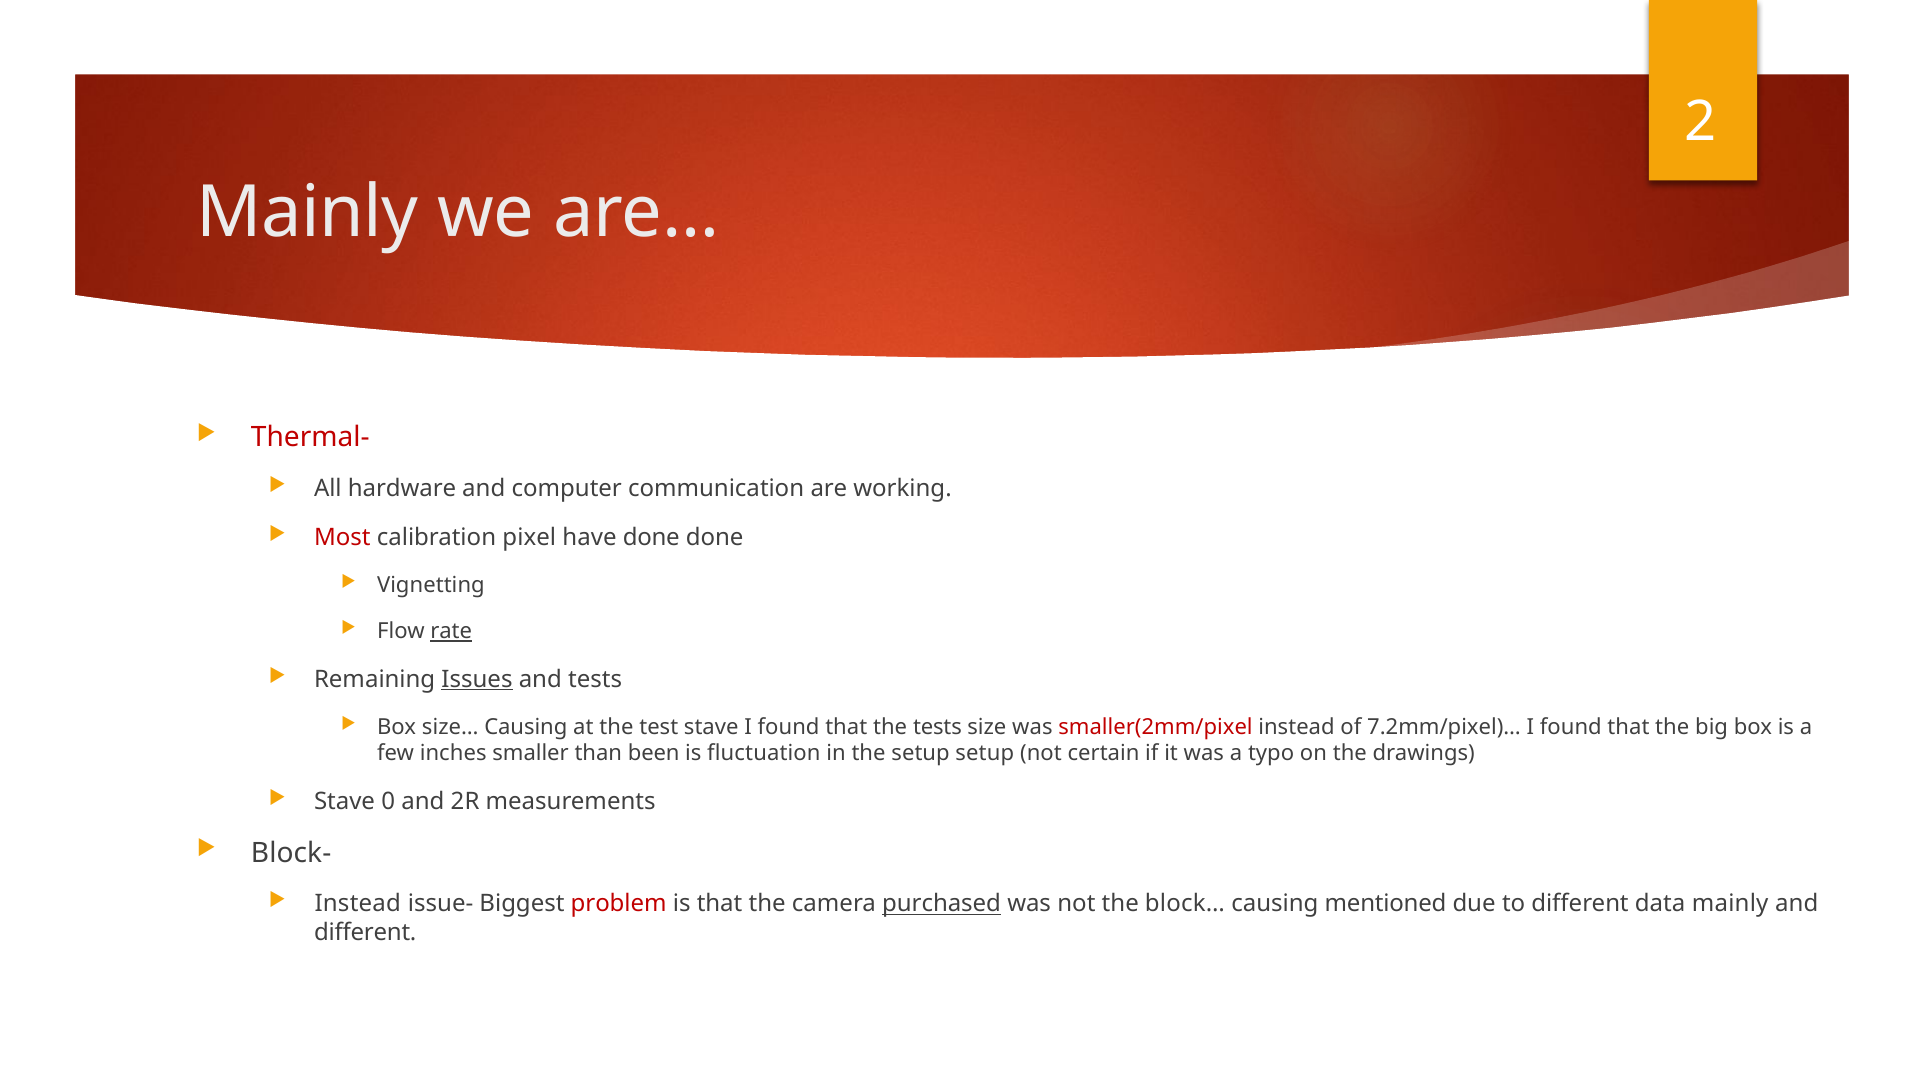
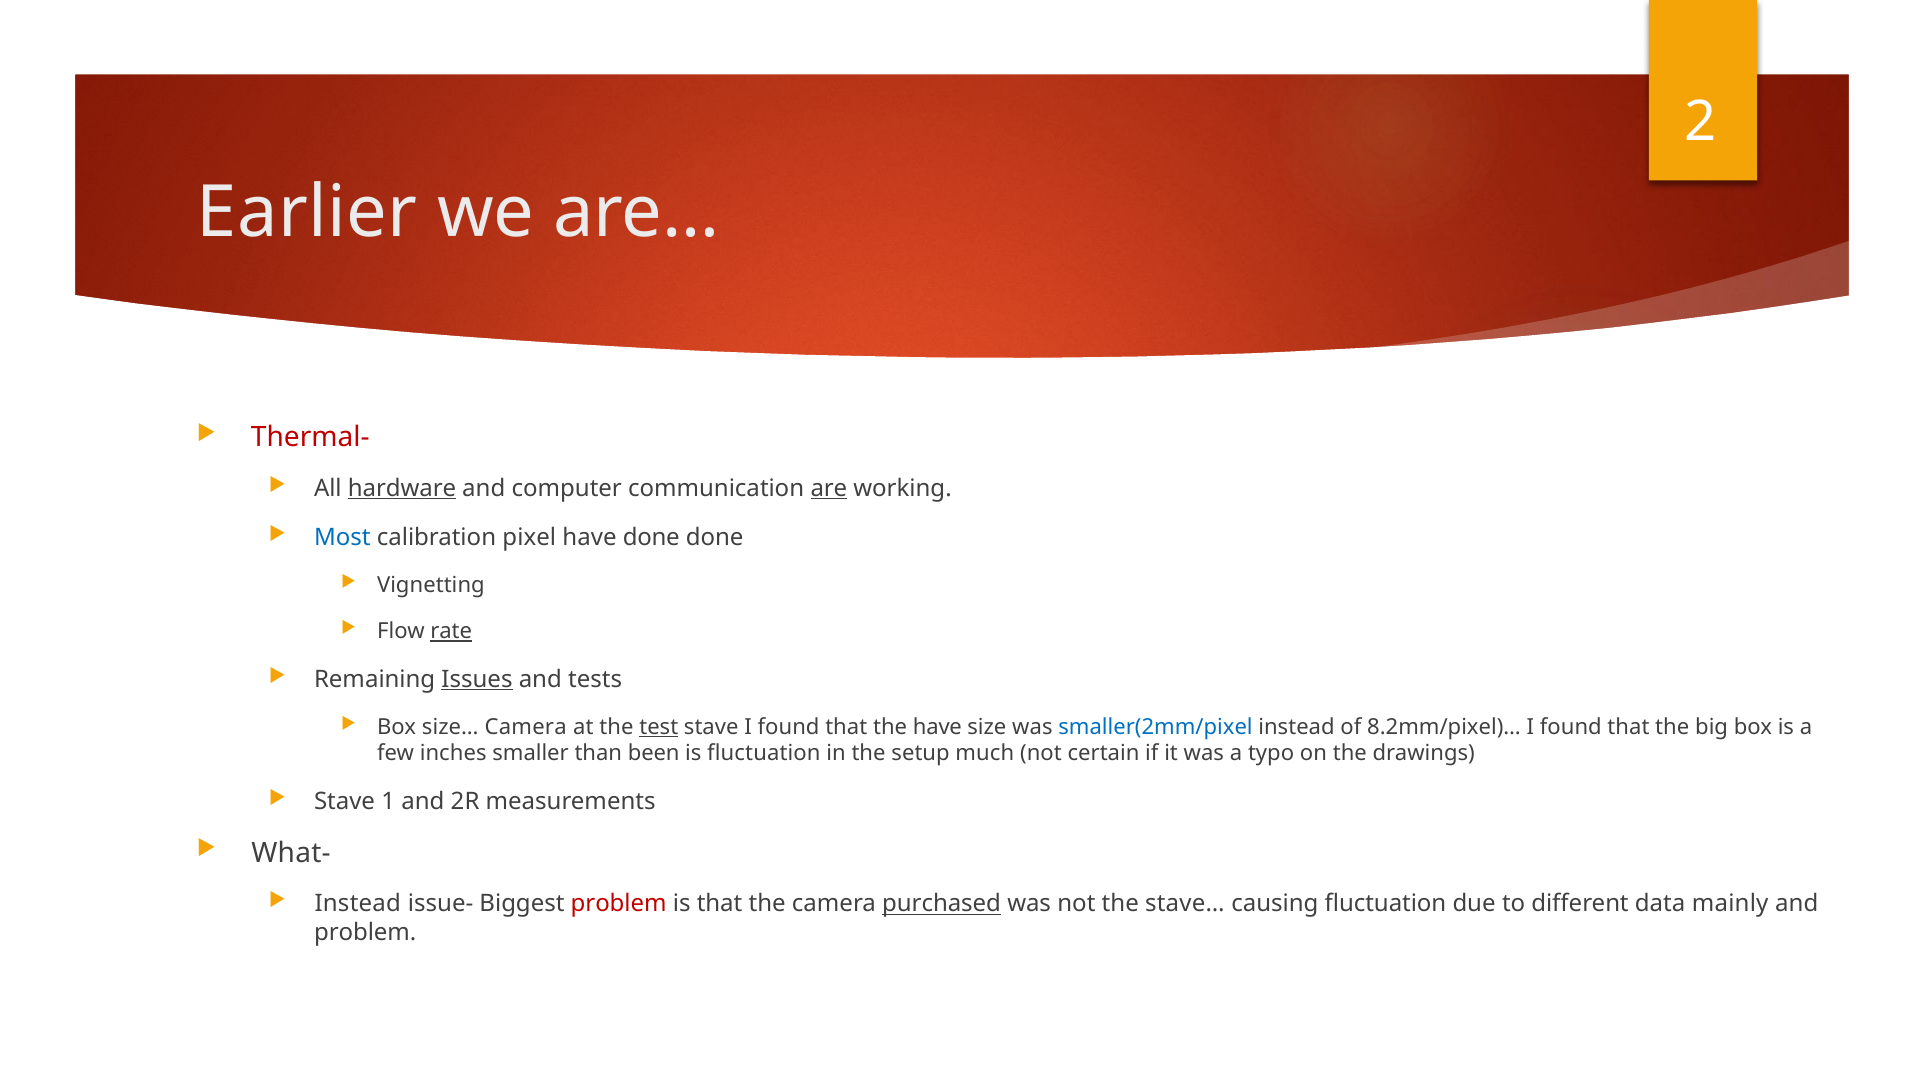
Mainly: Mainly -> Earlier (307, 212)
hardware underline: none -> present (402, 488)
are underline: none -> present (829, 488)
Most colour: red -> blue (342, 537)
size… Causing: Causing -> Camera (526, 727)
test underline: none -> present (659, 727)
the tests: tests -> have (937, 727)
smaller(2mm/pixel colour: red -> blue (1156, 727)
7.2mm/pixel)…: 7.2mm/pixel)… -> 8.2mm/pixel)… (1444, 727)
setup setup: setup -> much (985, 753)
0: 0 -> 1 (388, 801)
Block-: Block- -> What- (291, 853)
block…: block… -> stave… (1185, 904)
causing mentioned: mentioned -> fluctuation (1385, 904)
different: different -> problem (365, 933)
